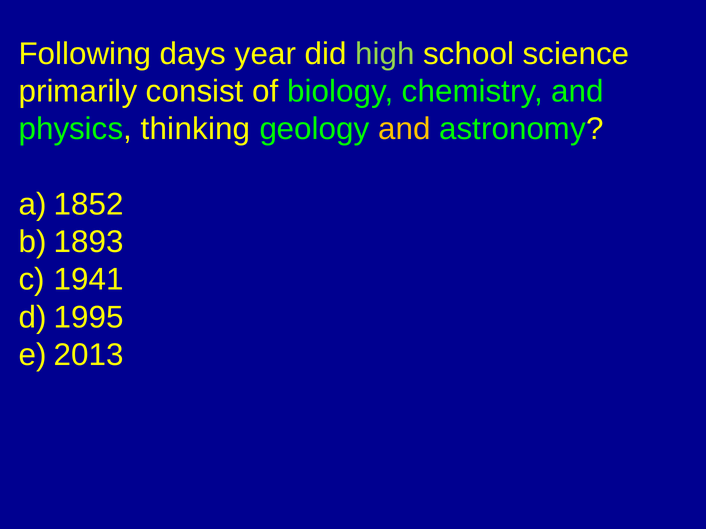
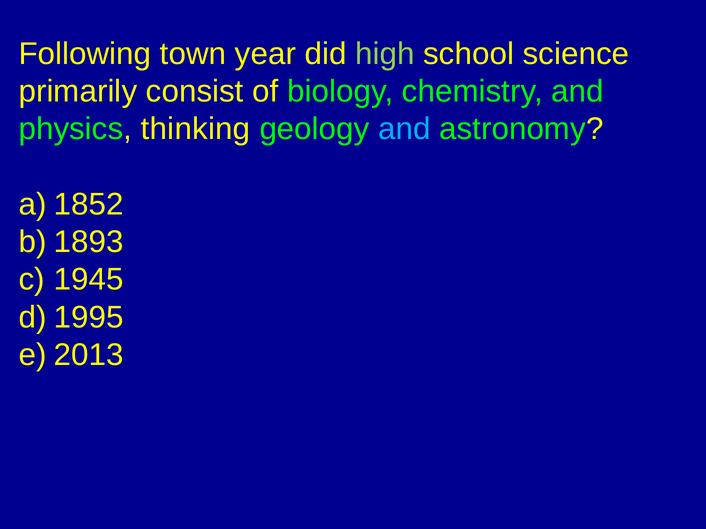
days: days -> town (193, 54)
and colour: yellow -> light blue (404, 129)
1941: 1941 -> 1945 (89, 280)
